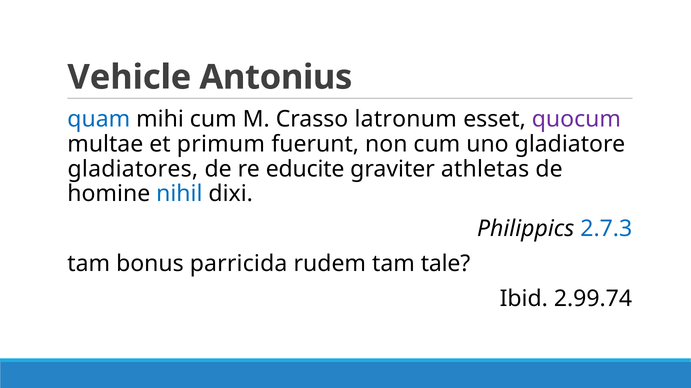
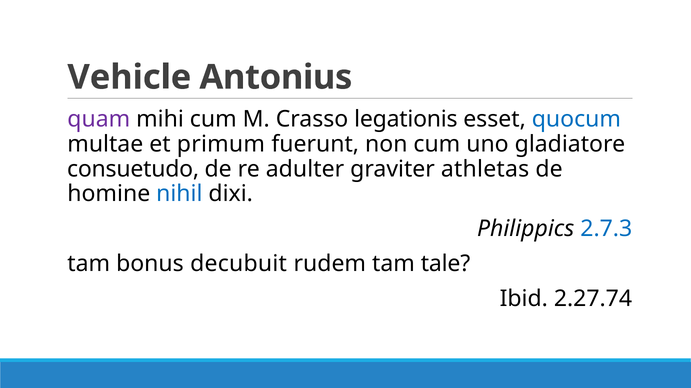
quam colour: blue -> purple (99, 120)
latronum: latronum -> legationis (406, 120)
quocum colour: purple -> blue (576, 120)
gladiatores: gladiatores -> consuetudo (133, 169)
educite: educite -> adulter (305, 169)
parricida: parricida -> decubuit (239, 264)
2.99.74: 2.99.74 -> 2.27.74 (593, 299)
